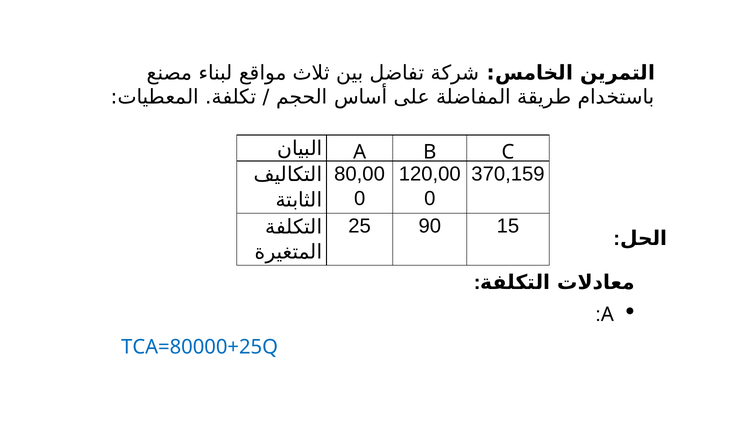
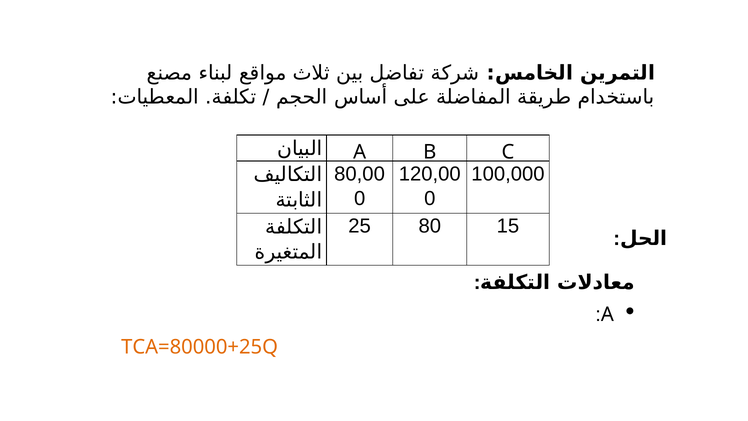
370,159: 370,159 -> 100,000 (508, 174)
90: 90 -> 80 (430, 226)
TCA=80000+25Q colour: blue -> orange (200, 347)
